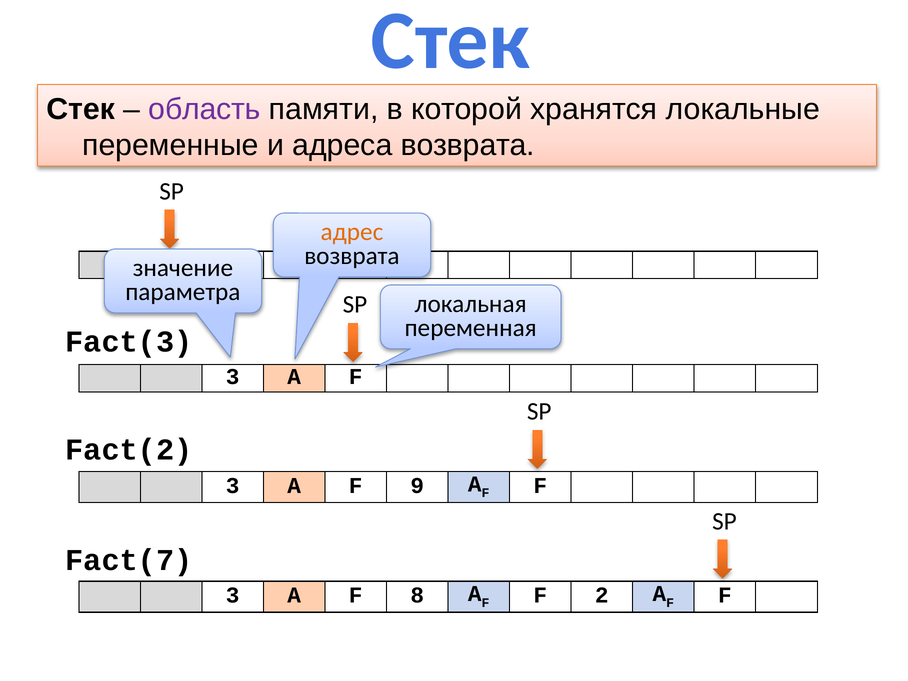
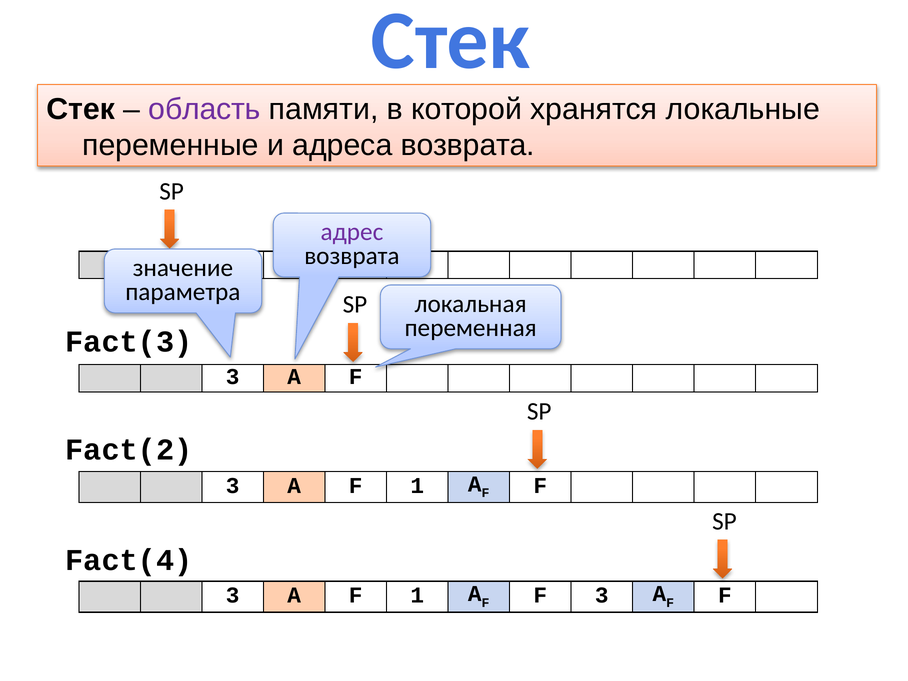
адрес colour: orange -> purple (352, 232)
9: 9 -> 1 (417, 486)
Fact(7: Fact(7 -> Fact(4 (129, 560)
8: 8 -> 1 (417, 595)
2: 2 -> 3 (602, 595)
